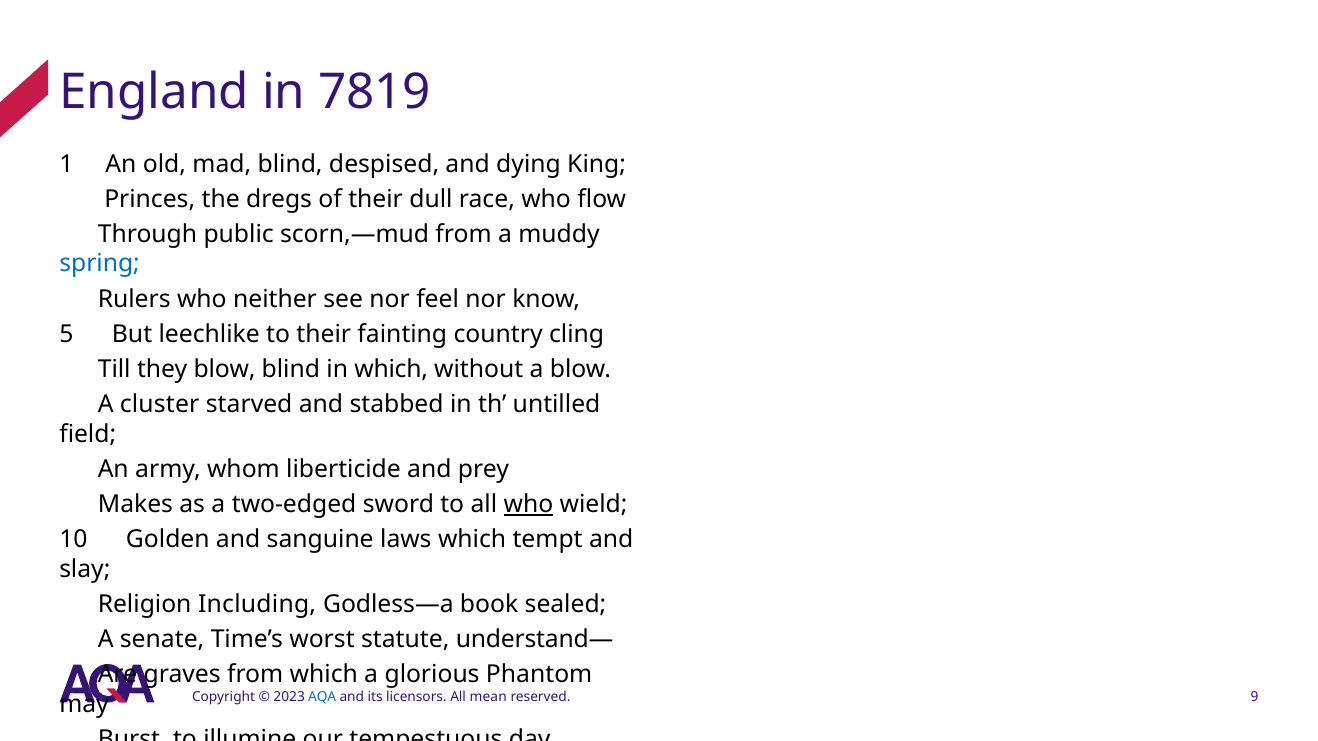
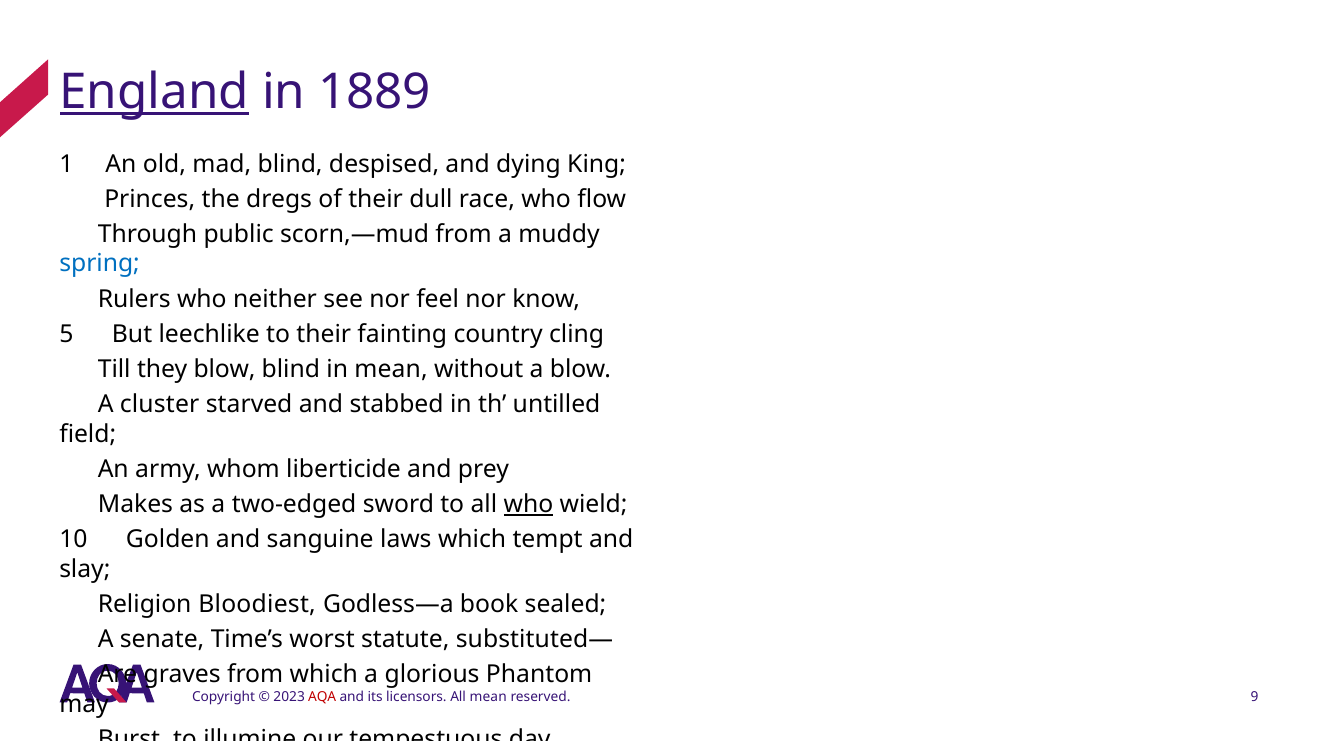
England underline: none -> present (154, 93)
7819: 7819 -> 1889 (375, 93)
in which: which -> mean (391, 369)
Including: Including -> Bloodiest (257, 605)
understand—: understand— -> substituted— (534, 640)
AQA colour: blue -> red (322, 697)
